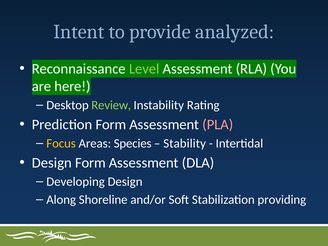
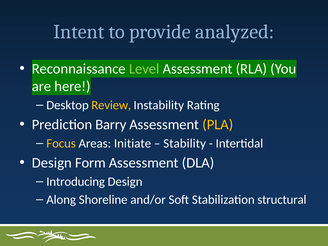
Review colour: light green -> yellow (111, 105)
Prediction Form: Form -> Barry (111, 125)
PLA colour: pink -> yellow (218, 125)
Species: Species -> Initiate (133, 143)
Developing: Developing -> Introducing (76, 182)
providing: providing -> structural (282, 200)
